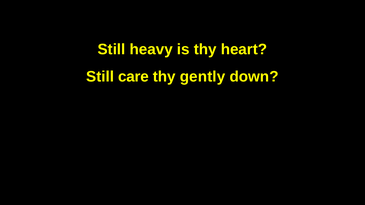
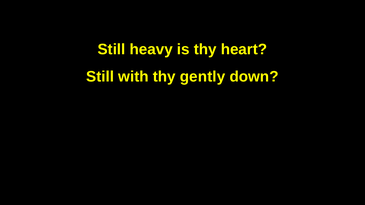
care: care -> with (133, 77)
